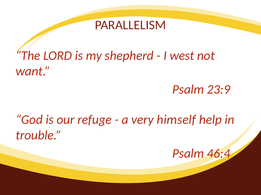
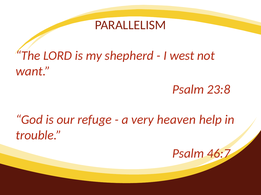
23:9: 23:9 -> 23:8 (219, 90)
himself: himself -> heaven (176, 120)
46:4: 46:4 -> 46:7 (219, 154)
